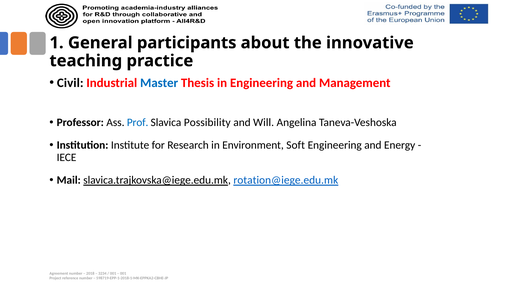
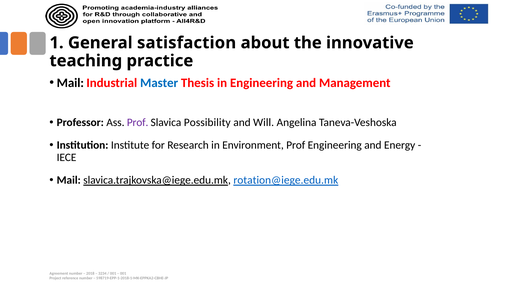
participants: participants -> satisfaction (187, 43)
Civil: Civil -> Mail (70, 83)
Prof colour: blue -> purple (138, 122)
Environment Soft: Soft -> Prof (296, 145)
